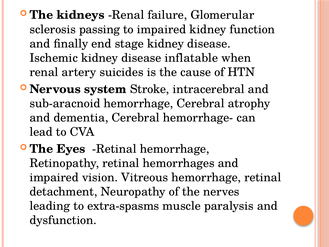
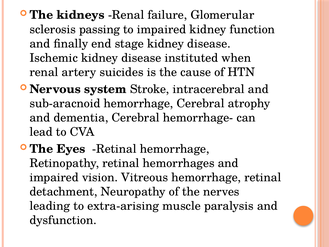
inflatable: inflatable -> instituted (191, 58)
extra-spasms: extra-spasms -> extra-arising (123, 206)
